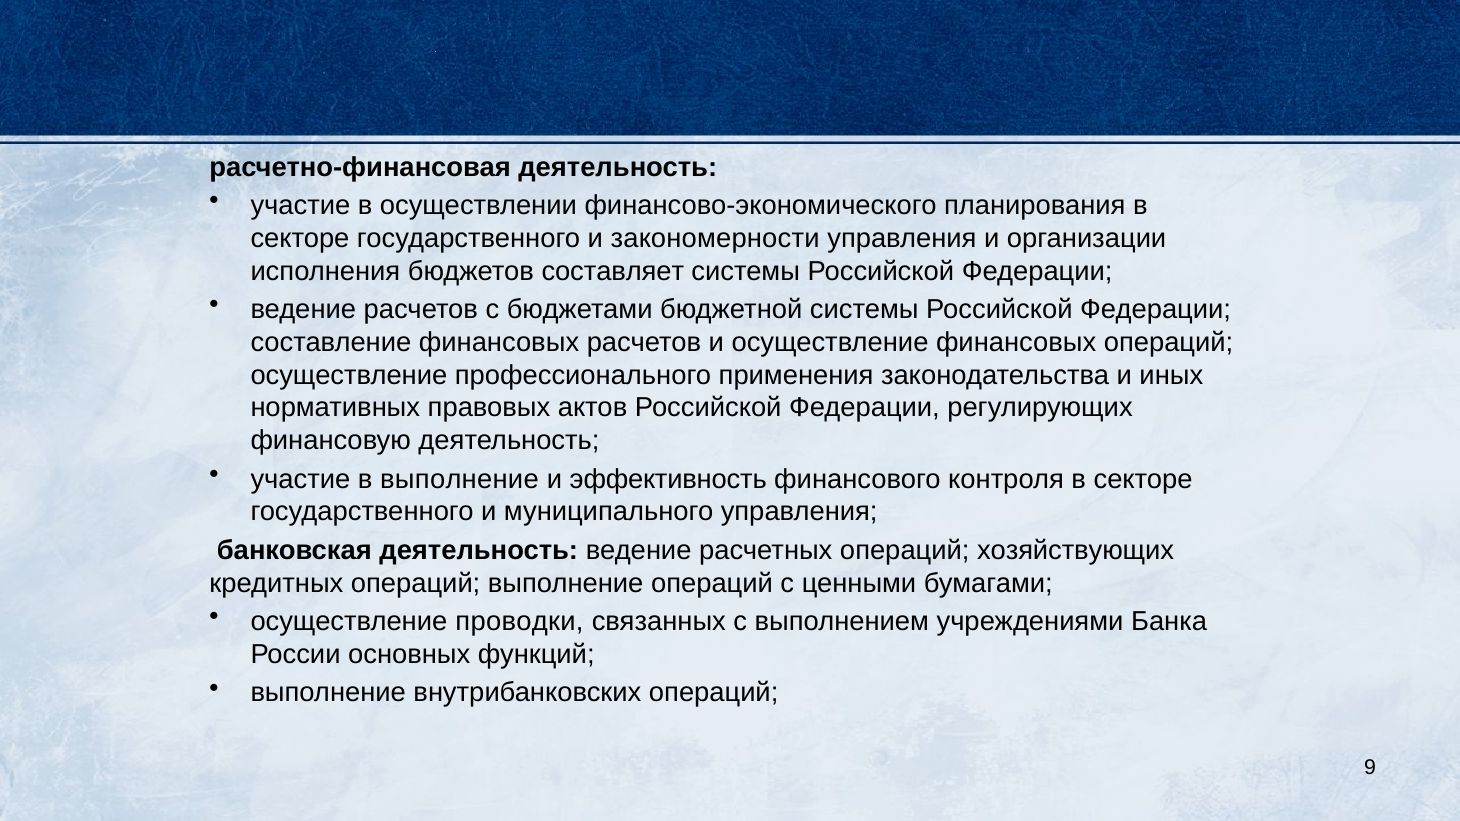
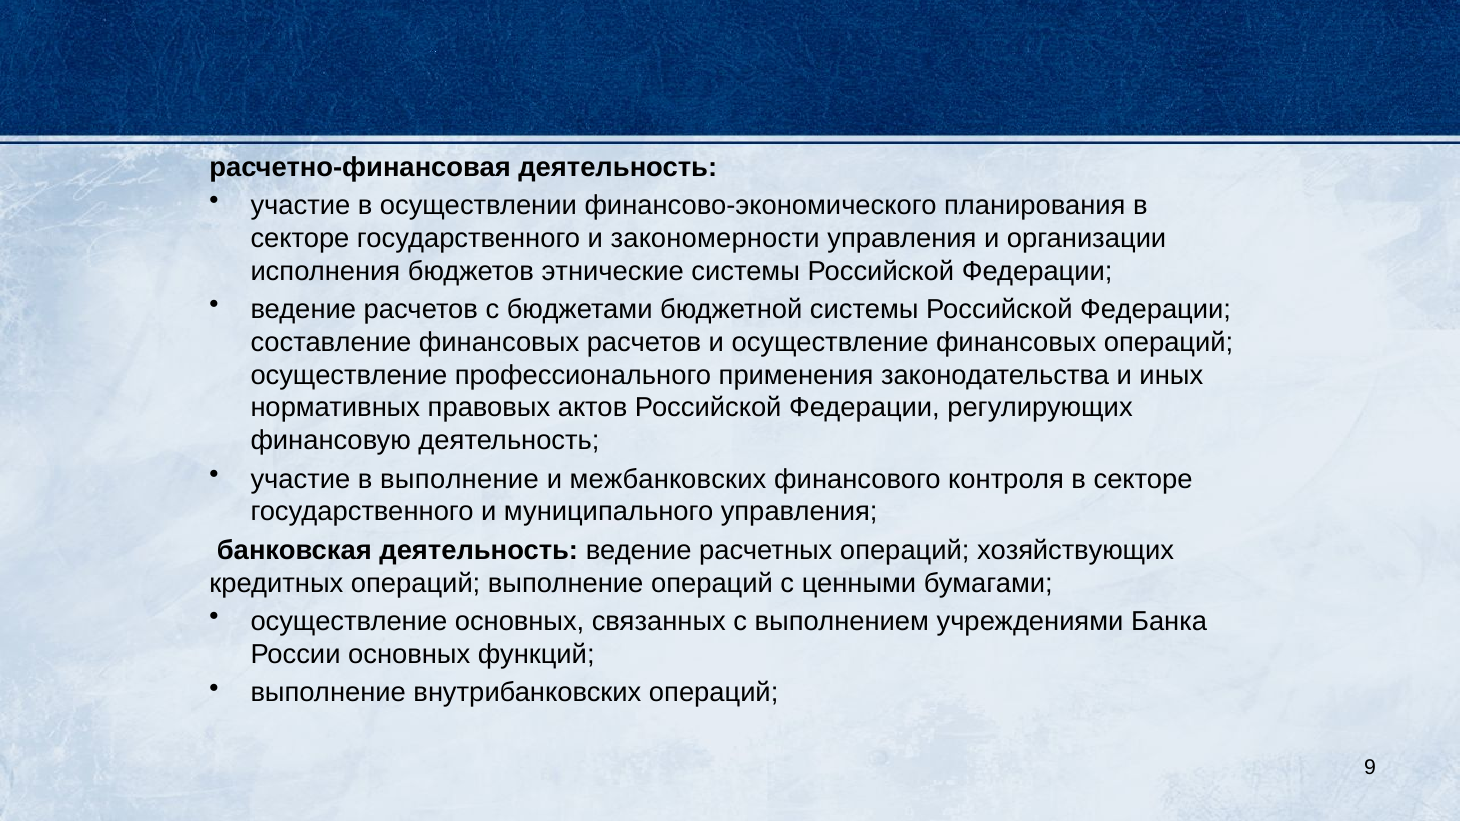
составляет: составляет -> этнические (613, 271)
эффективность: эффективность -> межбанковских (668, 479)
осуществление проводки: проводки -> основных (520, 622)
